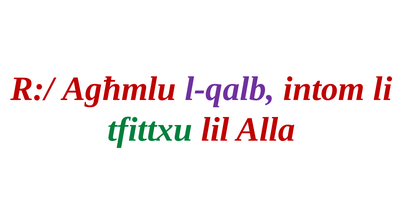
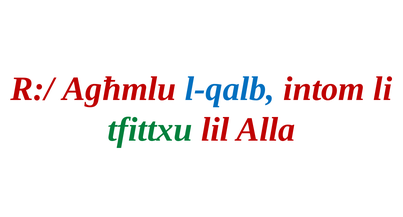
l-qalb colour: purple -> blue (230, 89)
